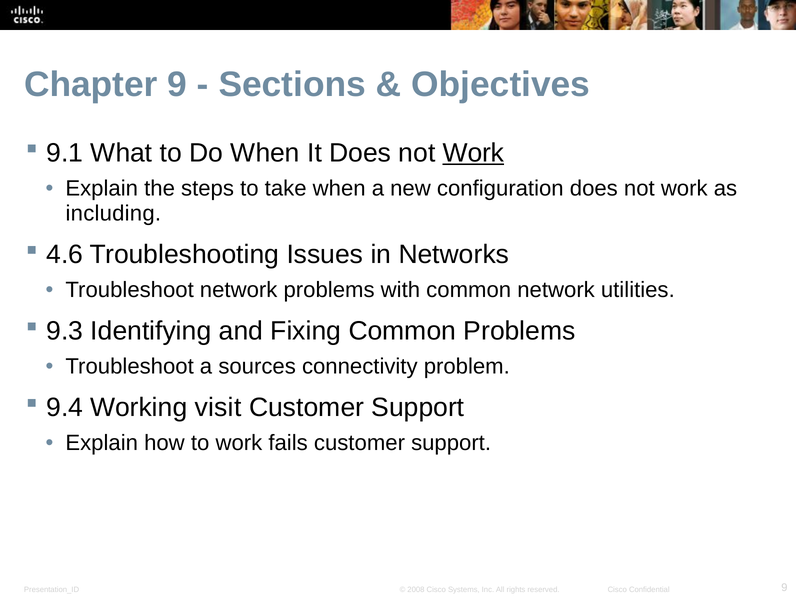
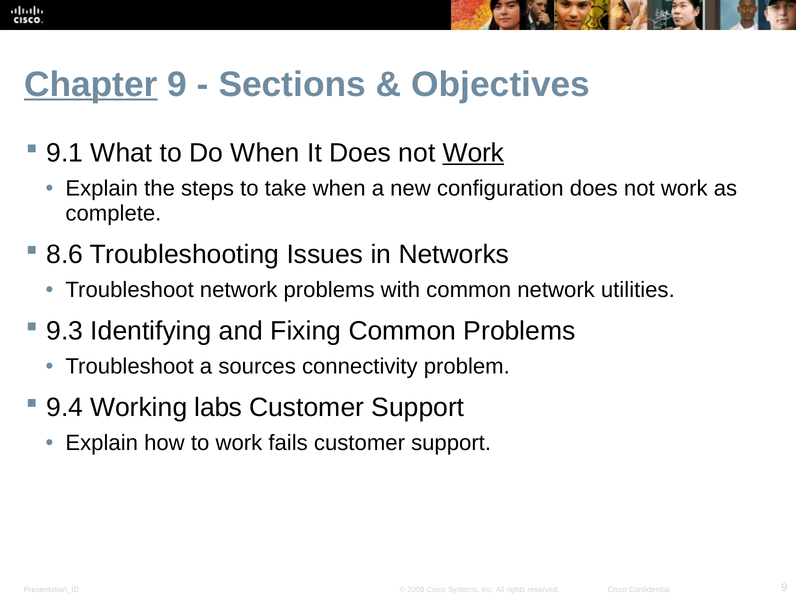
Chapter underline: none -> present (91, 84)
including: including -> complete (113, 214)
4.6: 4.6 -> 8.6 (65, 255)
visit: visit -> labs (218, 408)
